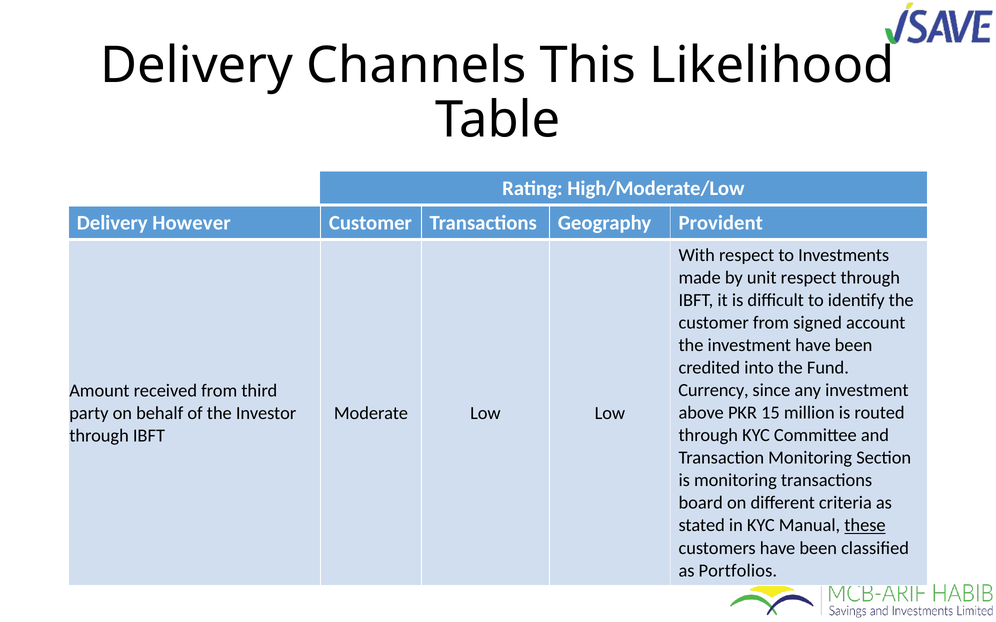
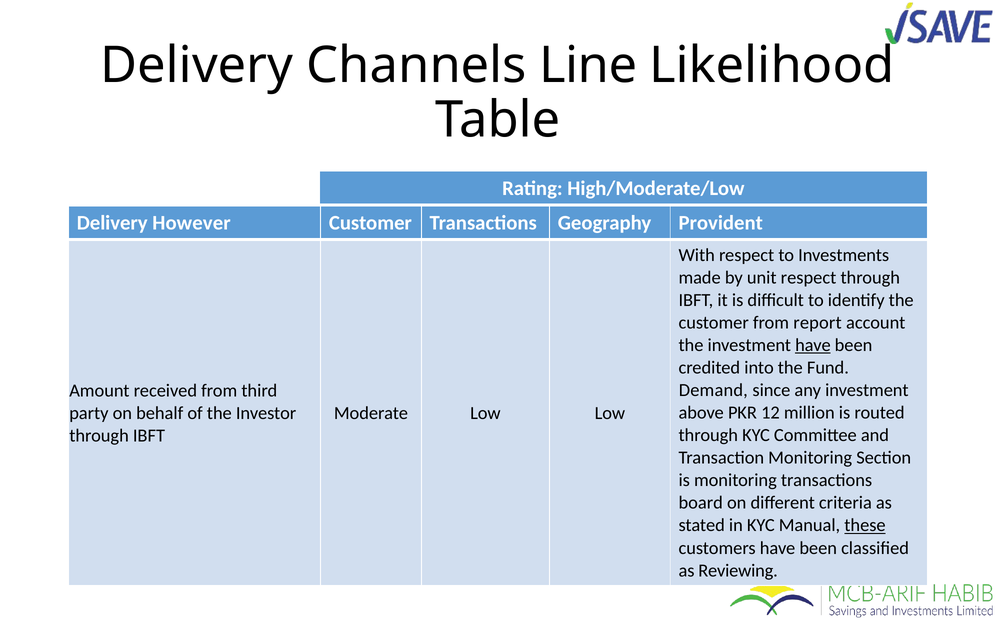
This: This -> Line (588, 66)
signed: signed -> report (818, 323)
have underline: none -> present (813, 345)
Currency: Currency -> Demand (713, 391)
15: 15 -> 12 (770, 413)
Portfolios: Portfolios -> Reviewing (738, 571)
